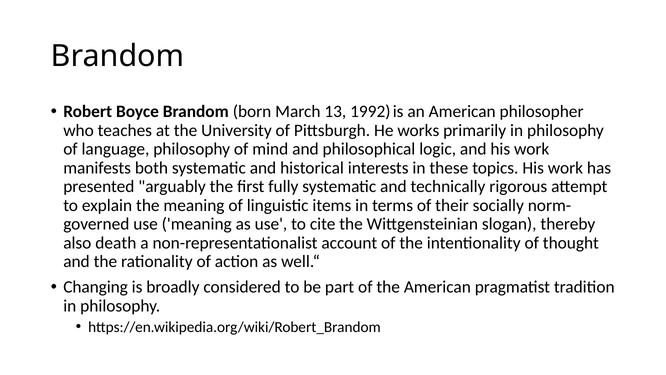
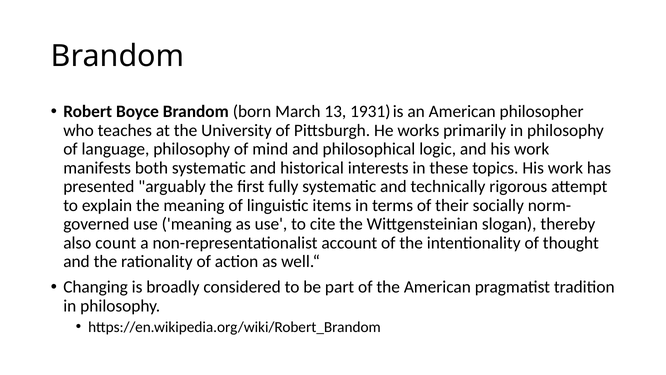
1992: 1992 -> 1931 (370, 111)
death: death -> count (116, 243)
